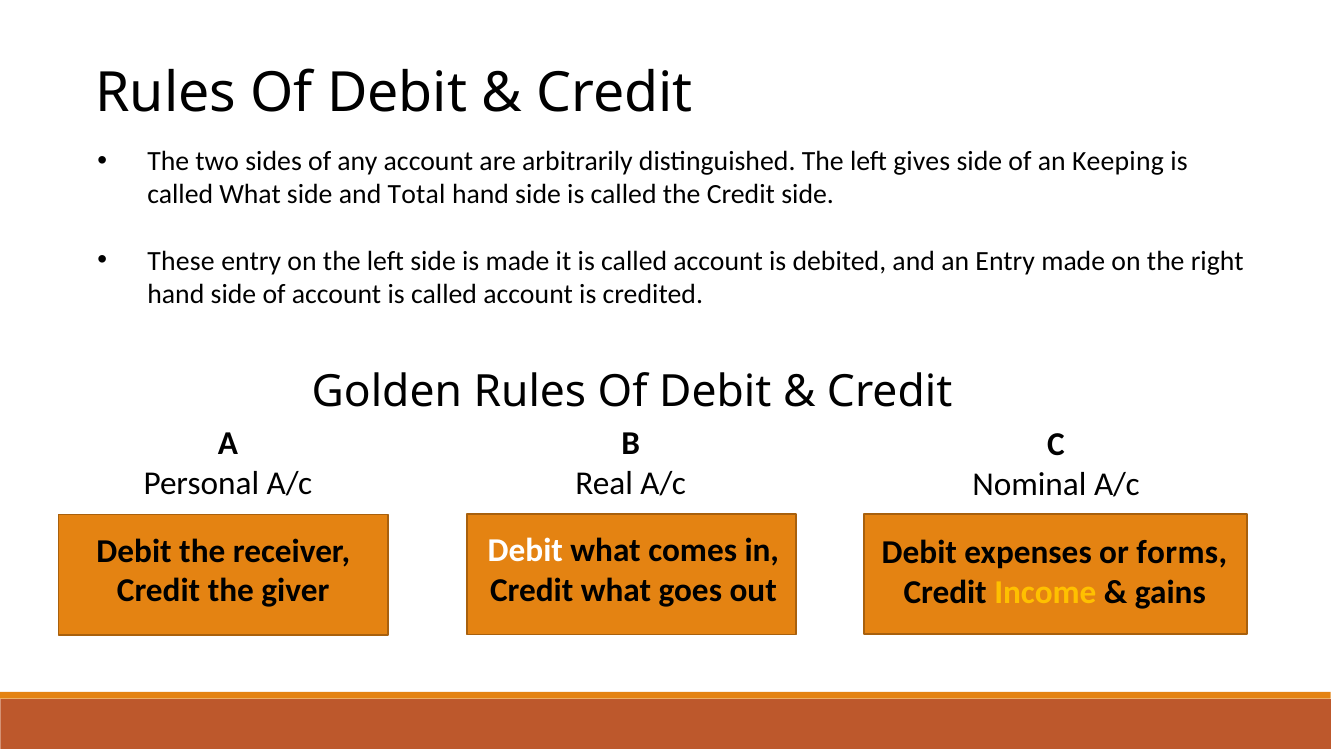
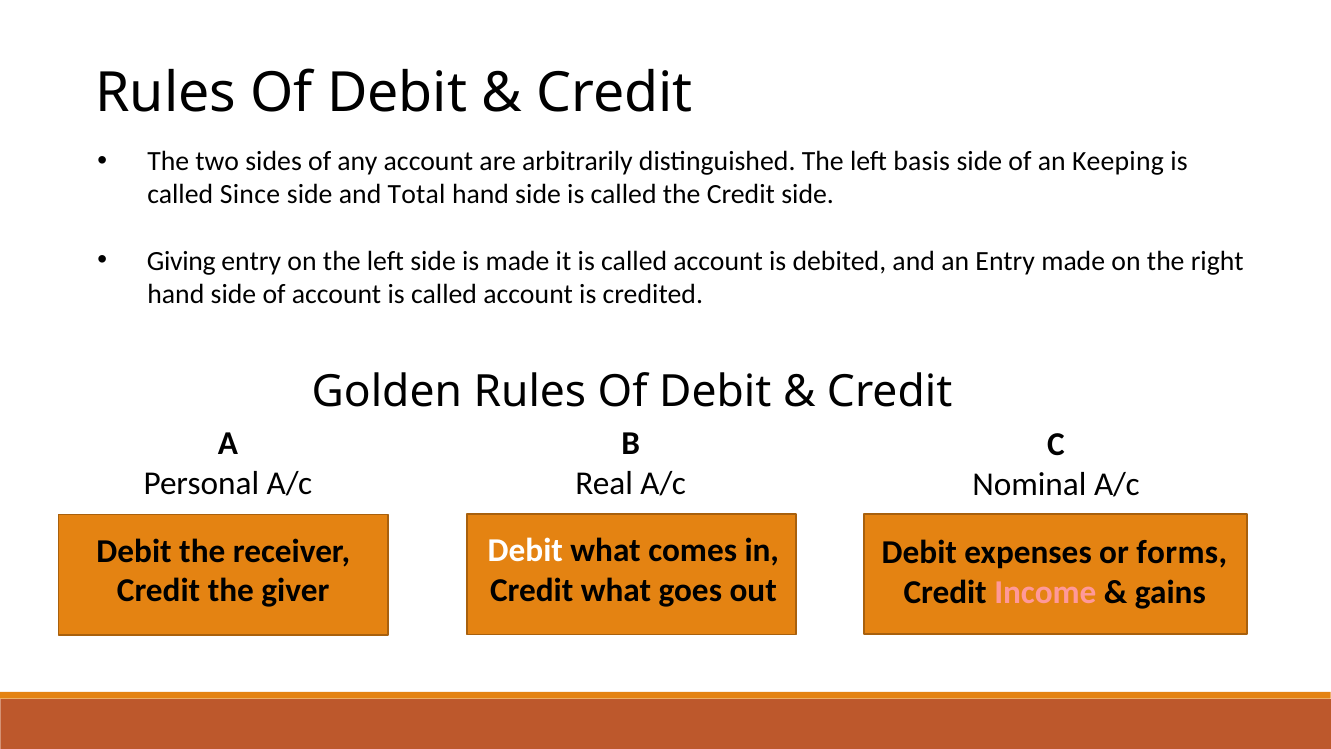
gives: gives -> basis (922, 161)
called What: What -> Since (250, 195)
These: These -> Giving (181, 261)
Income colour: yellow -> pink (1045, 592)
